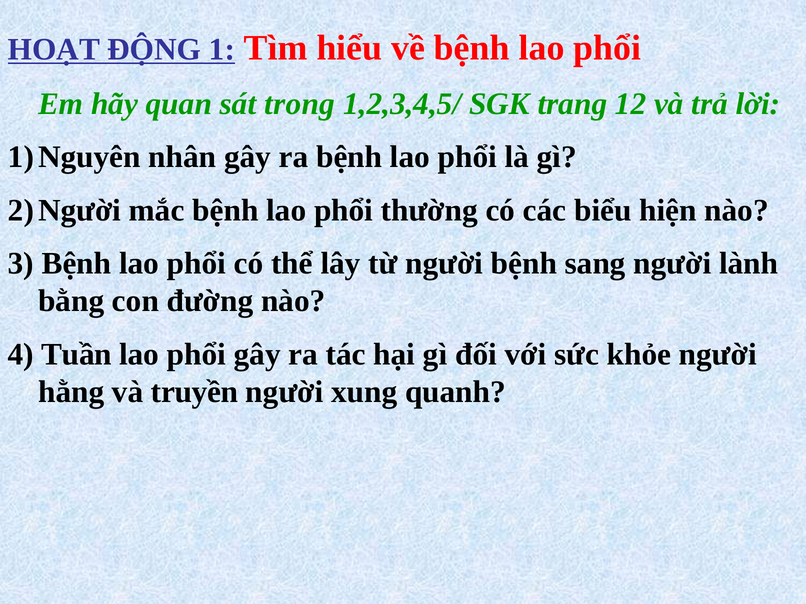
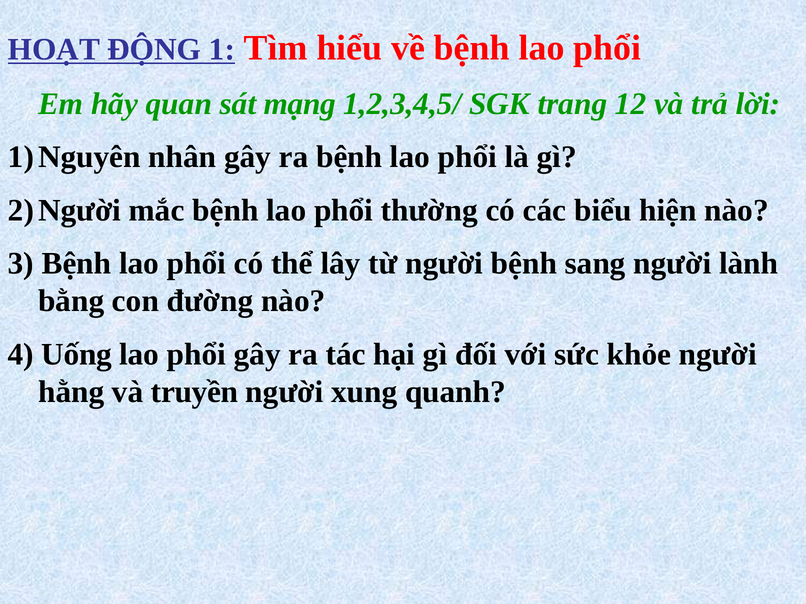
trong: trong -> mạng (300, 104)
Tuần: Tuần -> Uống (77, 355)
